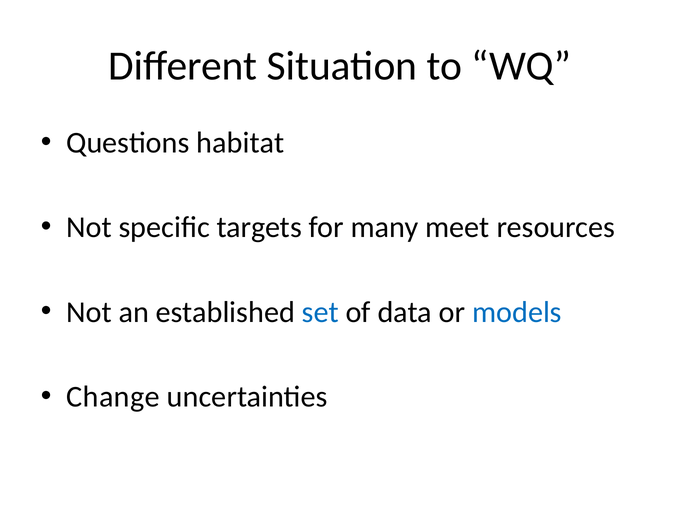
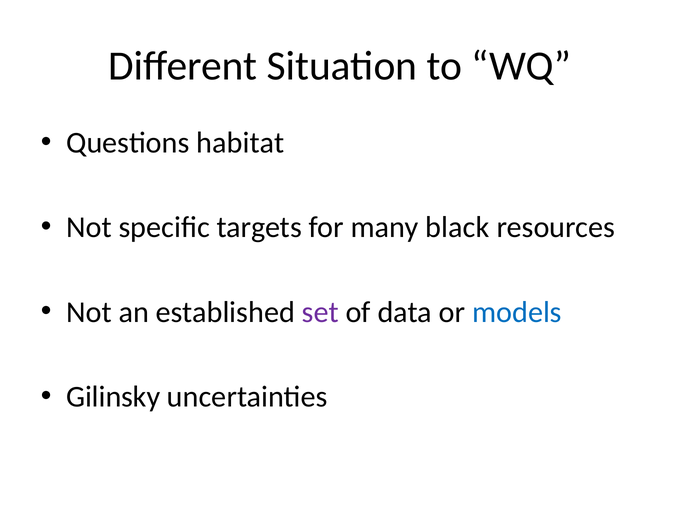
meet: meet -> black (457, 227)
set colour: blue -> purple (320, 312)
Change: Change -> Gilinsky (113, 397)
